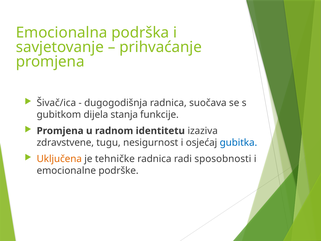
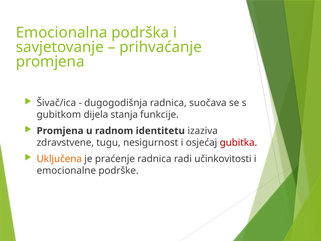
gubitka colour: blue -> red (238, 142)
tehničke: tehničke -> praćenje (115, 159)
sposobnosti: sposobnosti -> učinkovitosti (223, 159)
